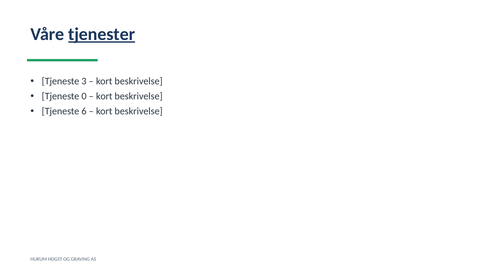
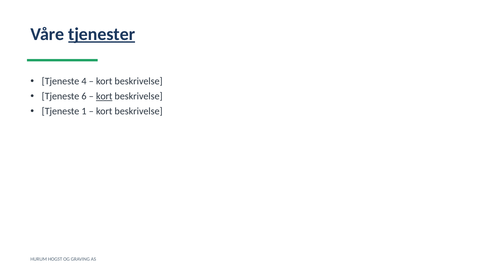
3: 3 -> 4 (84, 81)
0: 0 -> 6 (84, 96)
kort underline: none -> present (104, 96)
6: 6 -> 1 (84, 111)
